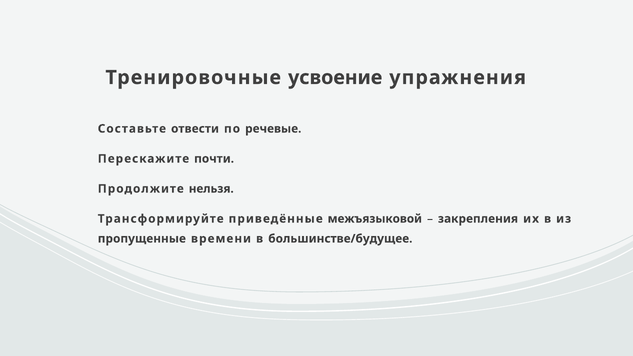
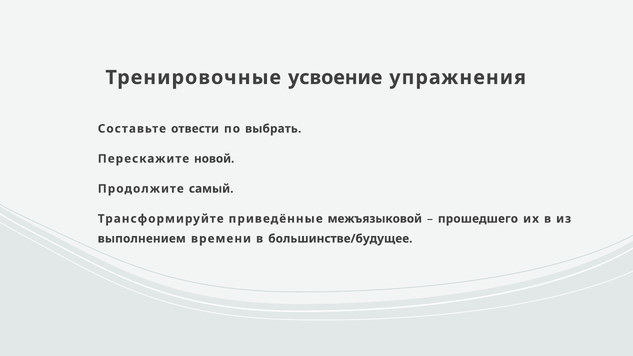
речевые: речевые -> выбрать (273, 129)
почти: почти -> новой (214, 159)
нельзя: нельзя -> самый (211, 189)
закрепления: закрепления -> прошедшего (478, 219)
пропущенные: пропущенные -> выполнением (142, 239)
